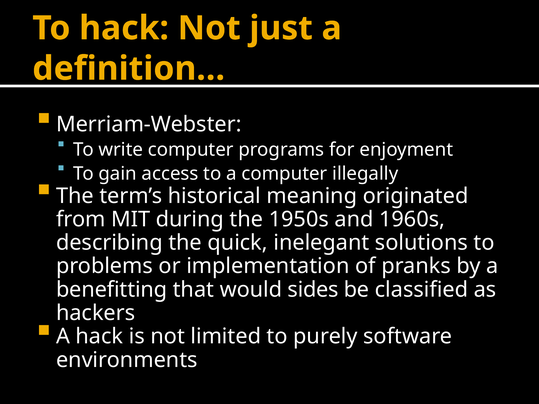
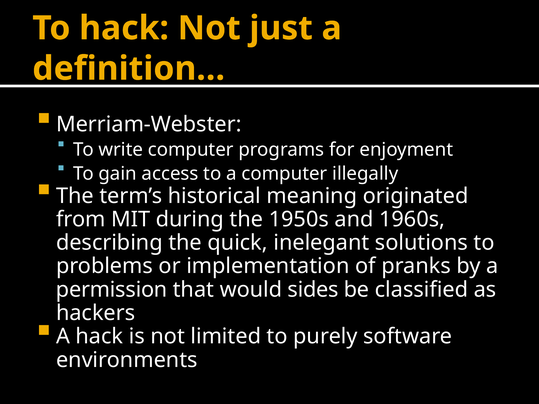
benefitting: benefitting -> permission (112, 290)
